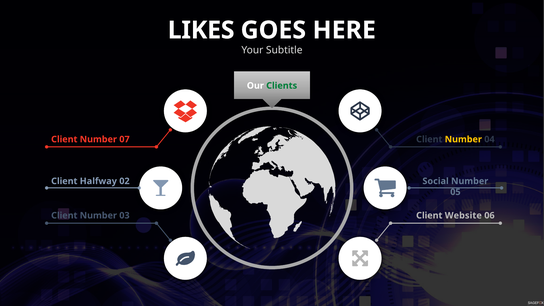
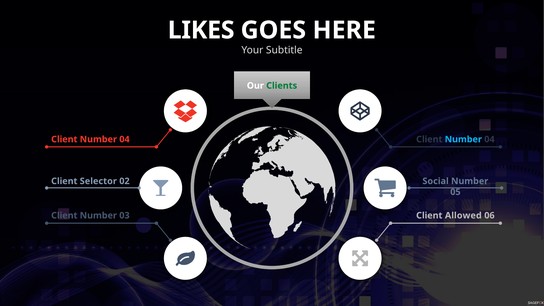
07: 07 -> 04 (124, 139)
Number colour: yellow -> light blue (463, 139)
Halfway: Halfway -> Selector (98, 181)
Website: Website -> Allowed (463, 215)
